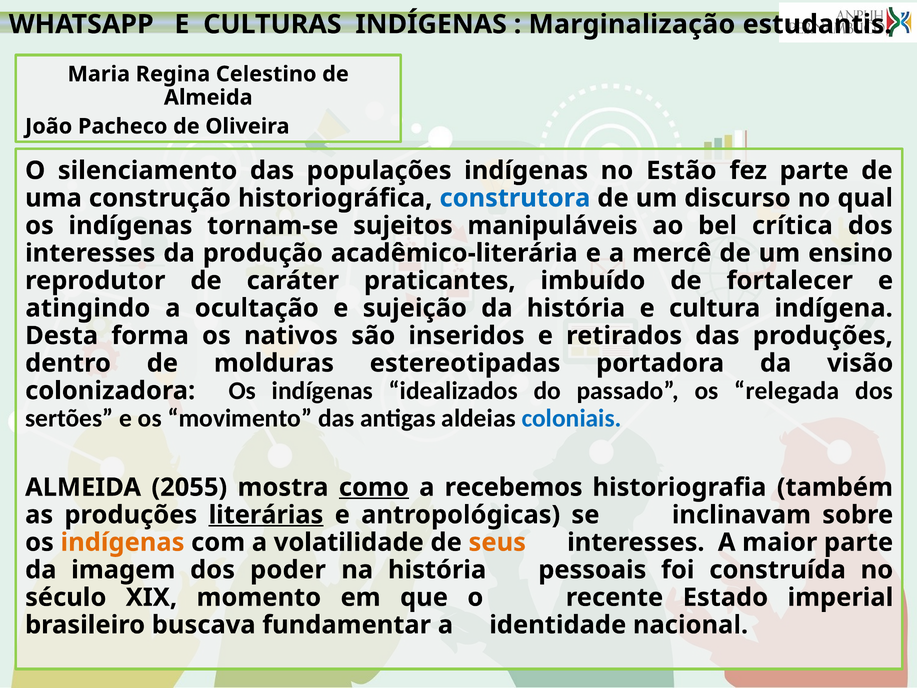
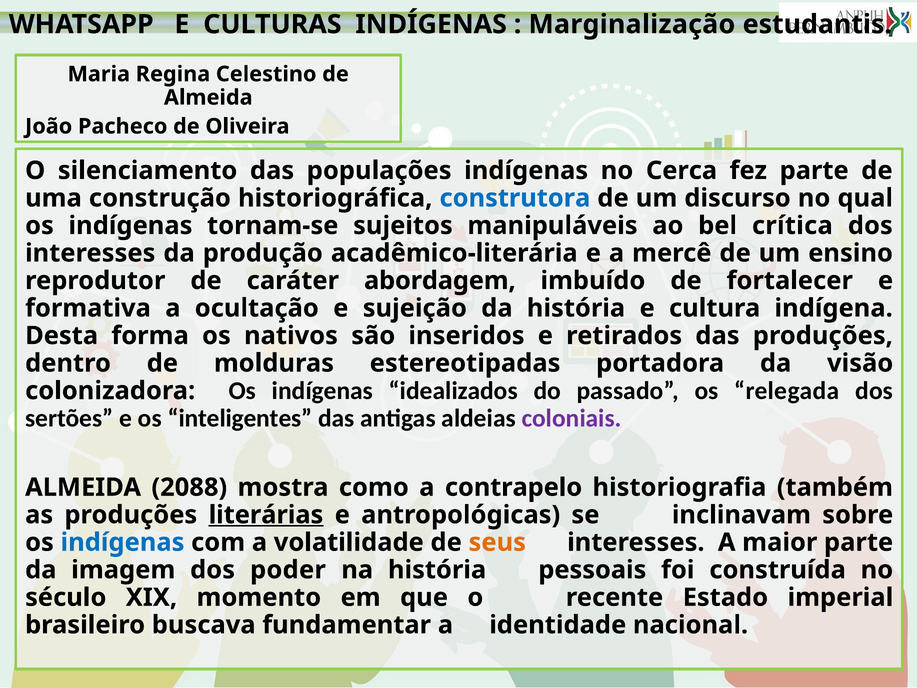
Estão: Estão -> Cerca (682, 171)
praticantes: praticantes -> abordagem (440, 281)
atingindo: atingindo -> formativa (88, 308)
movimento: movimento -> inteligentes (240, 418)
coloniais colour: blue -> purple (572, 418)
2055: 2055 -> 2088 (189, 487)
como underline: present -> none (374, 487)
recebemos: recebemos -> contrapelo (514, 487)
indígenas colour: orange -> blue (122, 542)
